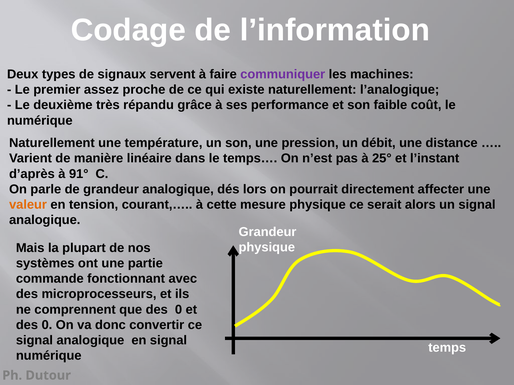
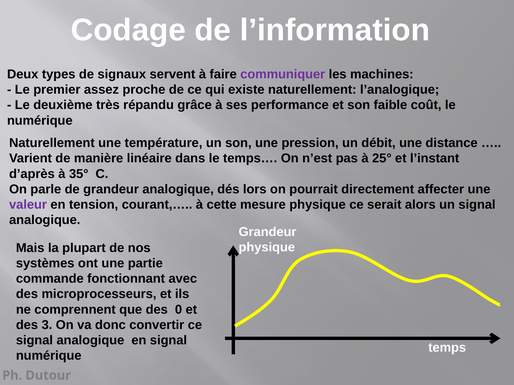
91°: 91° -> 35° (79, 174)
valeur colour: orange -> purple (28, 205)
0: 0 -> 3 (47, 325)
